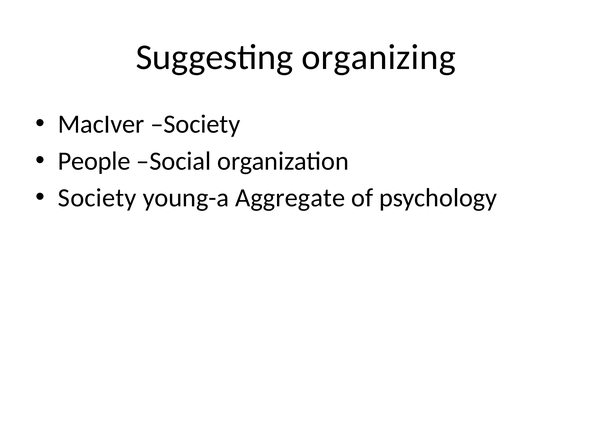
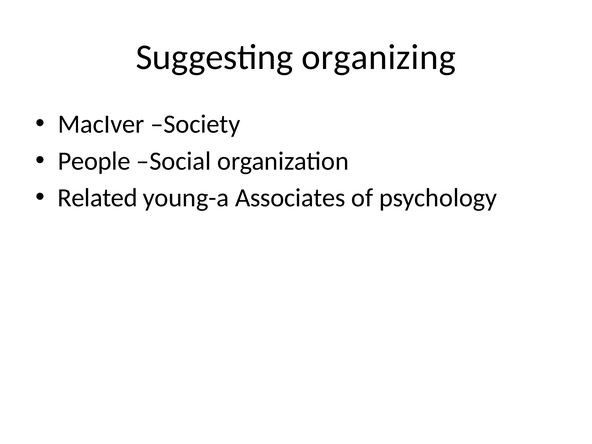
Society: Society -> Related (97, 198)
Aggregate: Aggregate -> Associates (290, 198)
